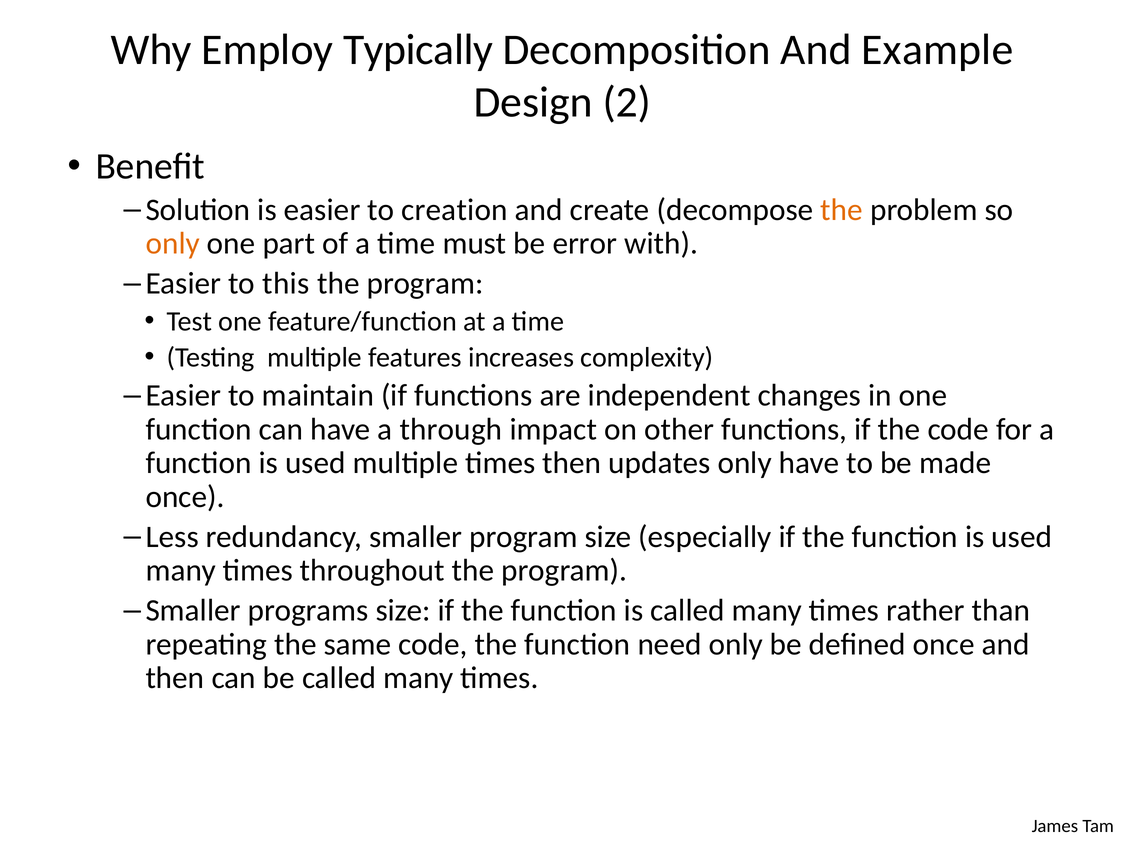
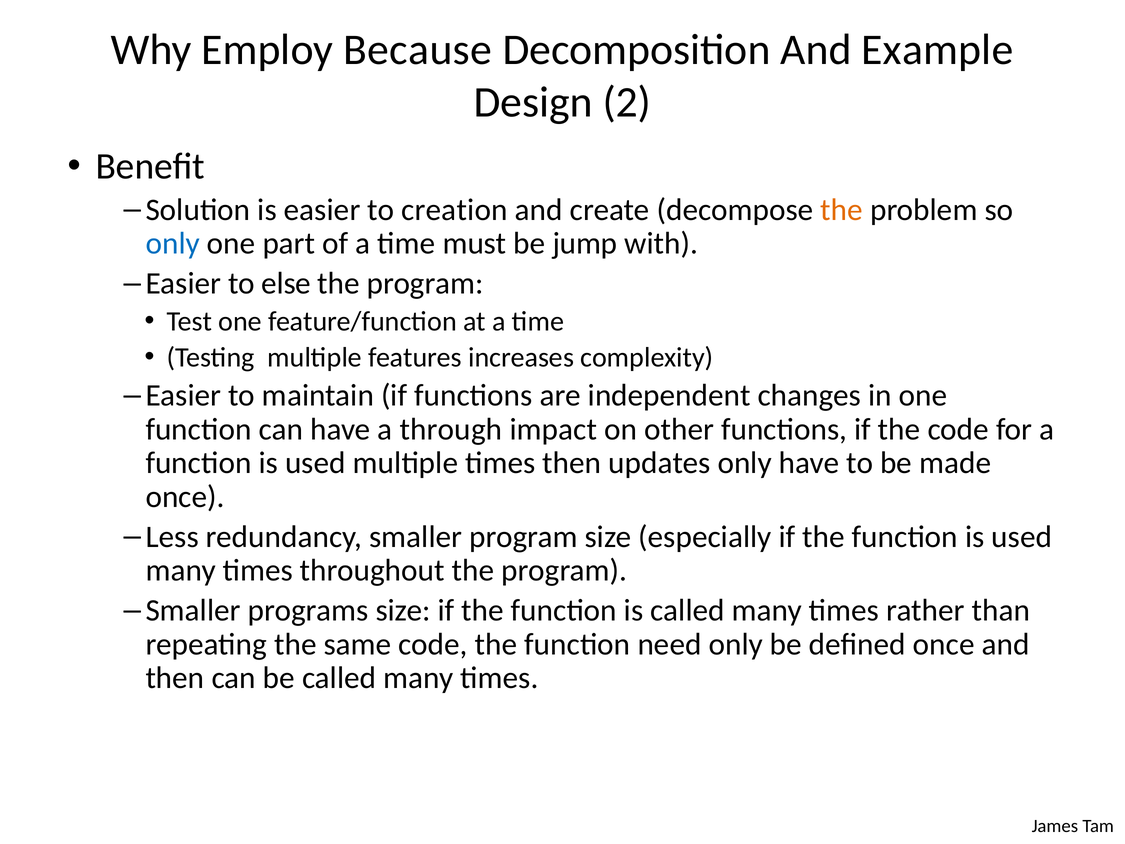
Typically: Typically -> Because (418, 50)
only colour: orange -> blue (173, 243)
error: error -> jump (585, 243)
this: this -> else (286, 283)
